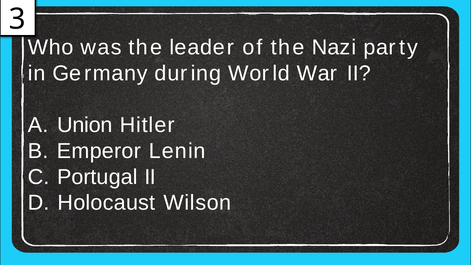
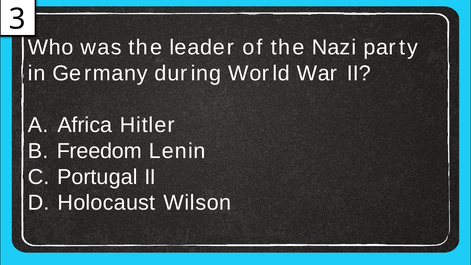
Union: Union -> Africa (85, 125)
Emperor: Emperor -> Freedom (99, 151)
